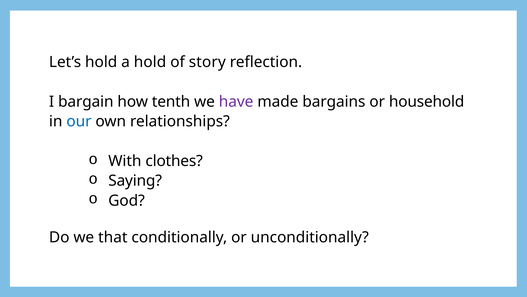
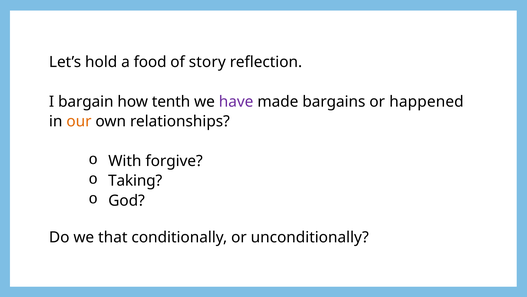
a hold: hold -> food (150, 62)
household: household -> happened (426, 102)
our colour: blue -> orange (79, 121)
clothes: clothes -> forgive (174, 161)
Saying: Saying -> Taking (135, 180)
